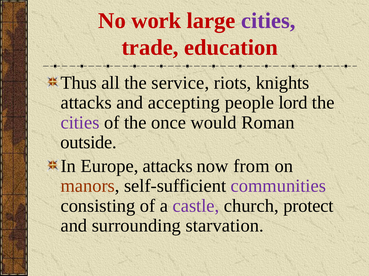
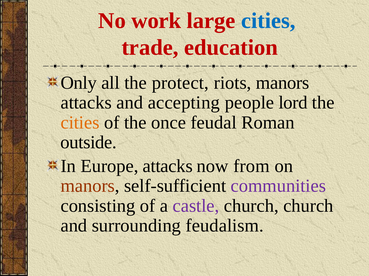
cities colour: purple -> blue (268, 21)
Thus: Thus -> Only (79, 83)
service: service -> protect (180, 83)
riots knights: knights -> manors (283, 83)
cities colour: purple -> orange (80, 123)
would: would -> feudal (214, 123)
church protect: protect -> church (308, 206)
starvation: starvation -> feudalism (225, 226)
